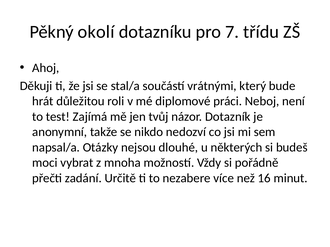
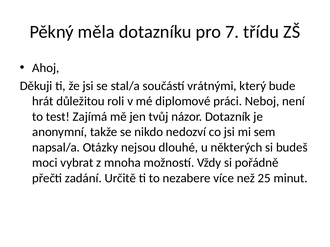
okolí: okolí -> měla (96, 32)
16: 16 -> 25 (264, 178)
